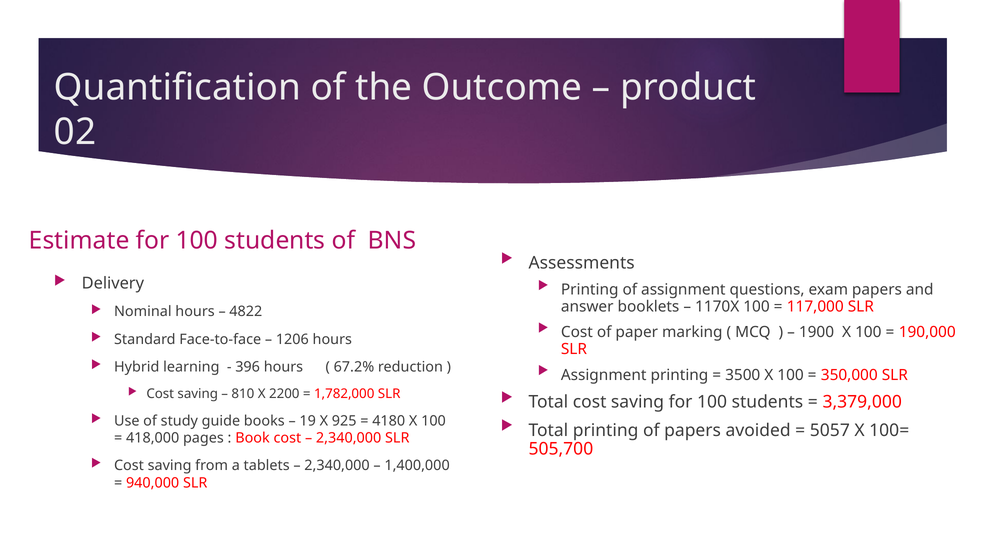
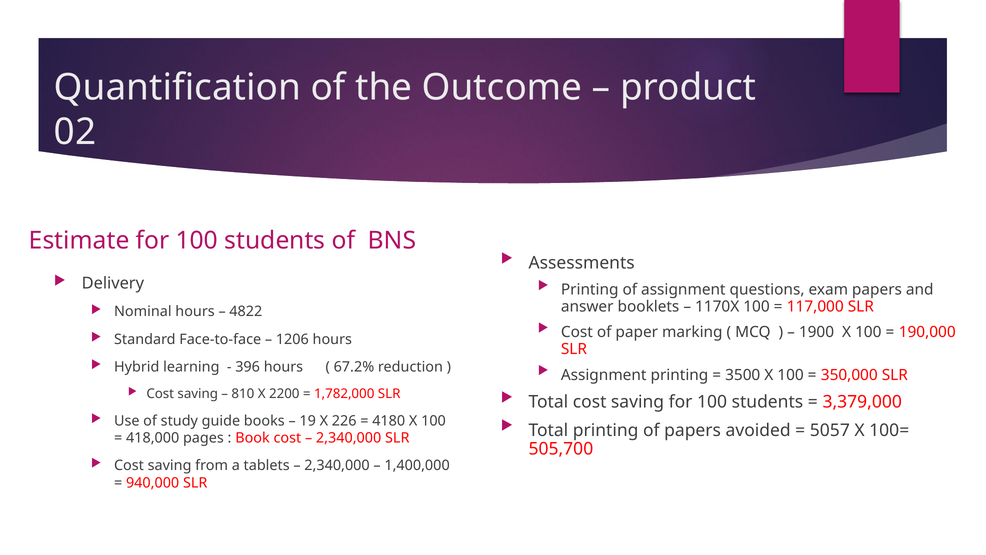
925: 925 -> 226 (344, 420)
